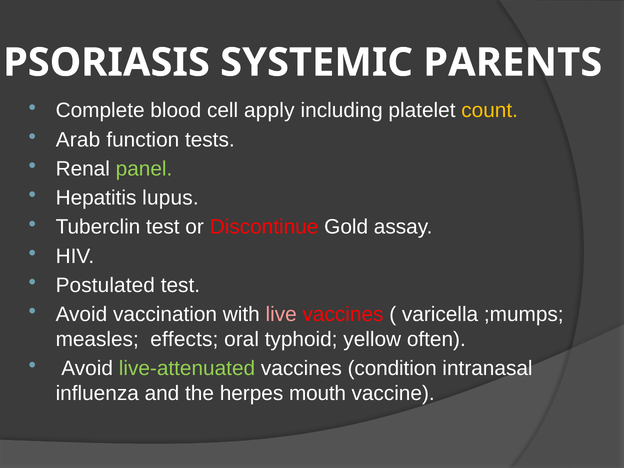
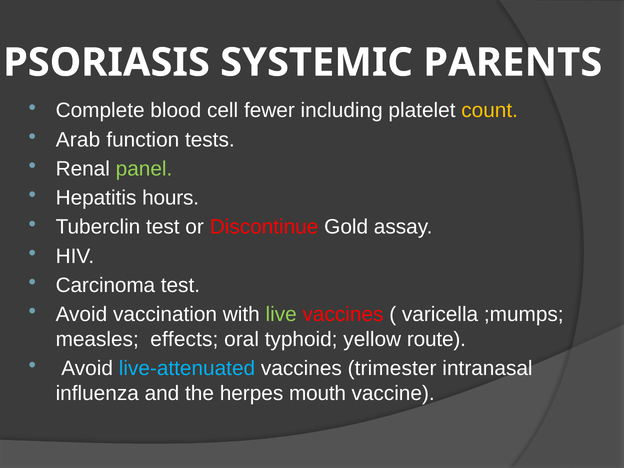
apply: apply -> fewer (269, 111)
lupus: lupus -> hours (171, 198)
Postulated: Postulated -> Carcinoma (105, 285)
live colour: pink -> light green (281, 314)
often: often -> route (436, 339)
live-attenuated colour: light green -> light blue (187, 368)
condition: condition -> trimester (392, 368)
